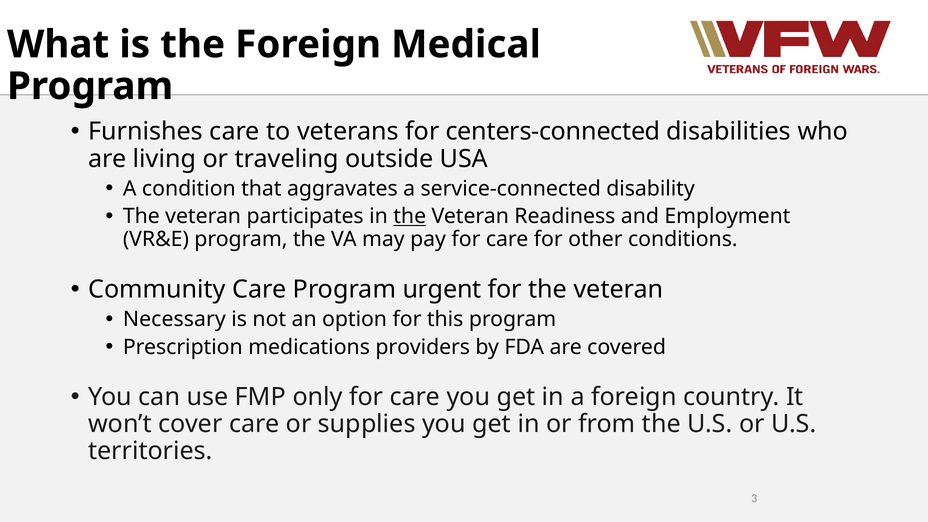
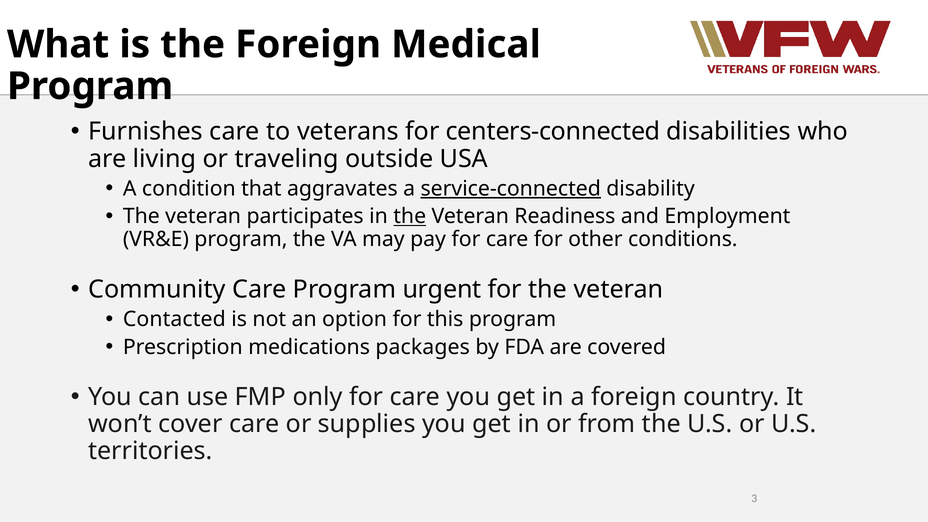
service-connected underline: none -> present (511, 189)
Necessary: Necessary -> Contacted (174, 319)
providers: providers -> packages (423, 347)
